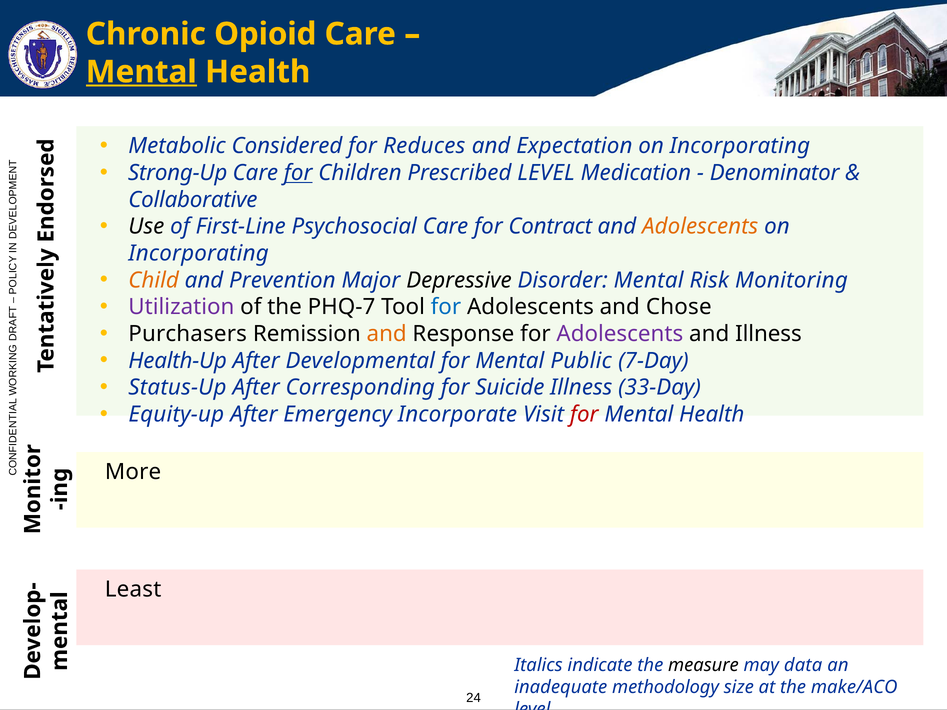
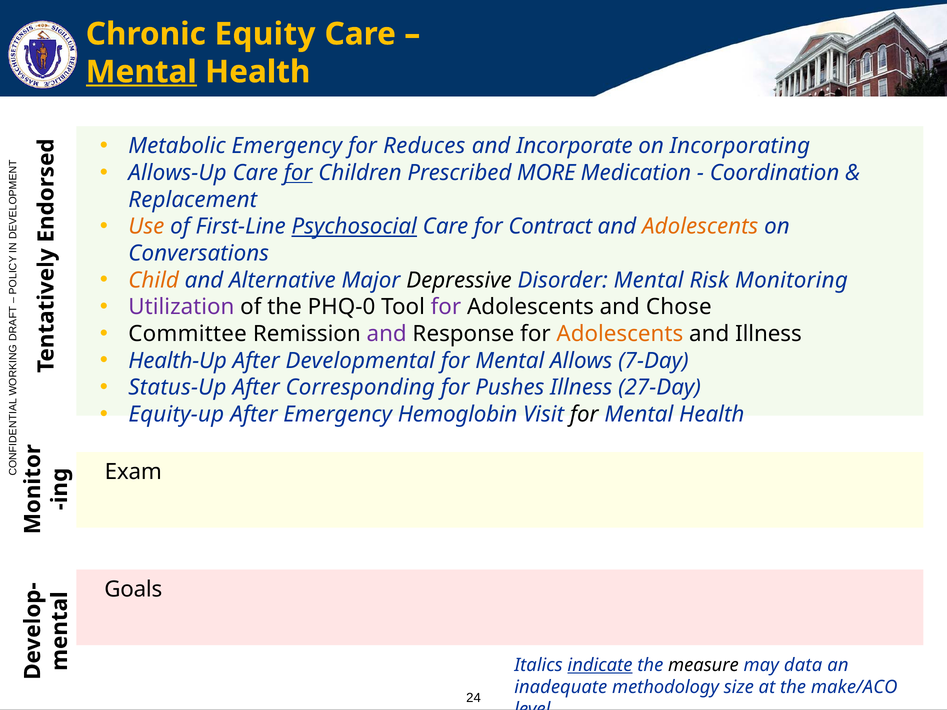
Opioid: Opioid -> Equity (265, 34)
Metabolic Considered: Considered -> Emergency (287, 146)
Expectation: Expectation -> Incorporate (574, 146)
Strong-Up: Strong-Up -> Allows-Up (177, 173)
Prescribed LEVEL: LEVEL -> MORE (546, 173)
Denominator: Denominator -> Coordination (775, 173)
Collaborative: Collaborative -> Replacement (193, 200)
Use colour: black -> orange (146, 227)
Psychosocial underline: none -> present (354, 227)
Incorporating: Incorporating -> Conversations (199, 253)
Prevention: Prevention -> Alternative (282, 280)
PHQ-7: PHQ-7 -> PHQ-0 (341, 307)
for colour: blue -> purple (446, 307)
Purchasers: Purchasers -> Committee (188, 334)
and colour: orange -> purple (387, 334)
Adolescents colour: purple -> orange (620, 334)
Public: Public -> Allows (581, 361)
Suicide: Suicide -> Pushes (510, 388)
33-Day: 33-Day -> 27-Day (660, 388)
Incorporate: Incorporate -> Hemoglobin (458, 414)
for colour: red -> black (584, 414)
More: More -> Exam (133, 472)
Least: Least -> Goals (133, 589)
indicate underline: none -> present (600, 665)
